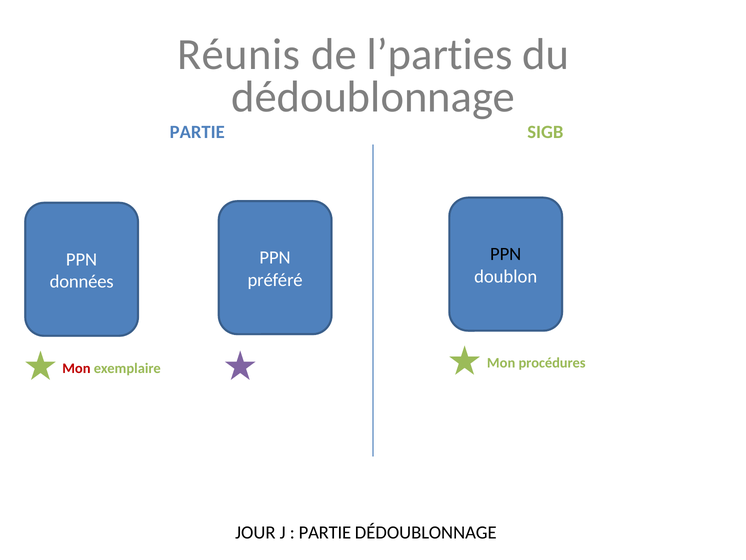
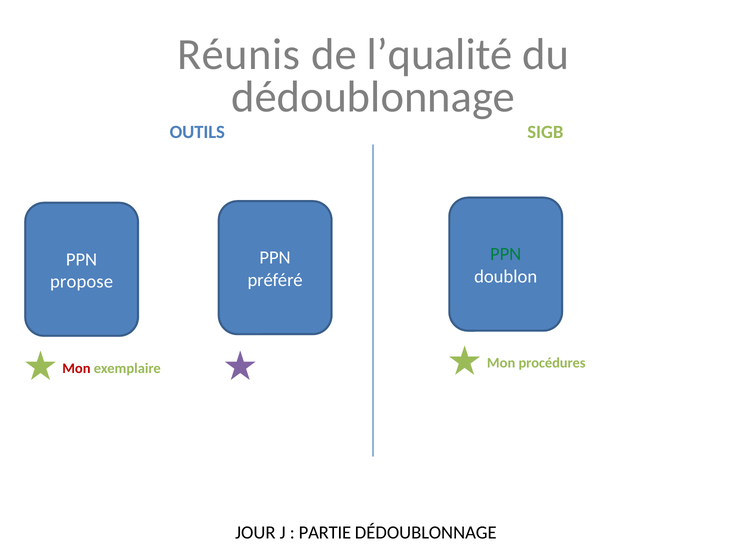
l’parties: l’parties -> l’qualité (440, 54)
PARTIE: PARTIE -> OUTILS (197, 132)
PPN colour: black -> green (506, 254)
données: données -> propose (82, 282)
